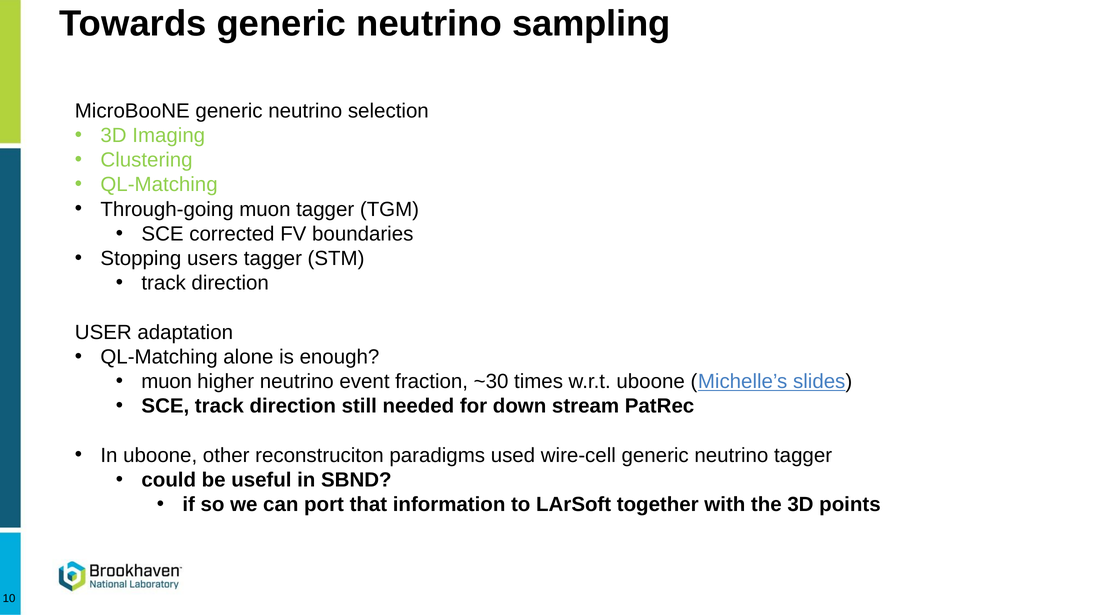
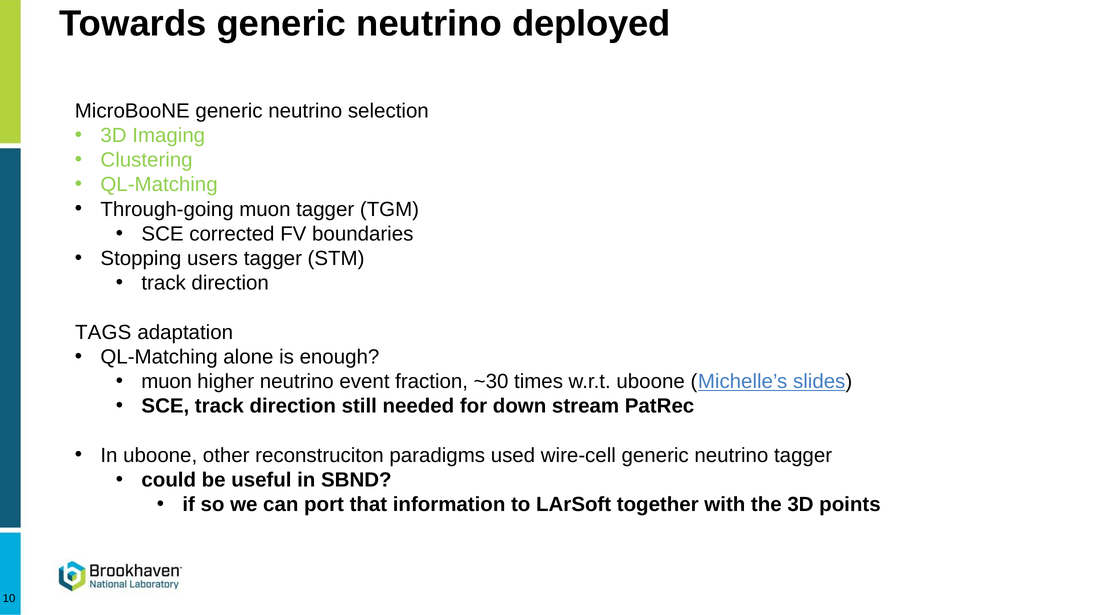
sampling: sampling -> deployed (591, 24)
USER: USER -> TAGS (103, 332)
